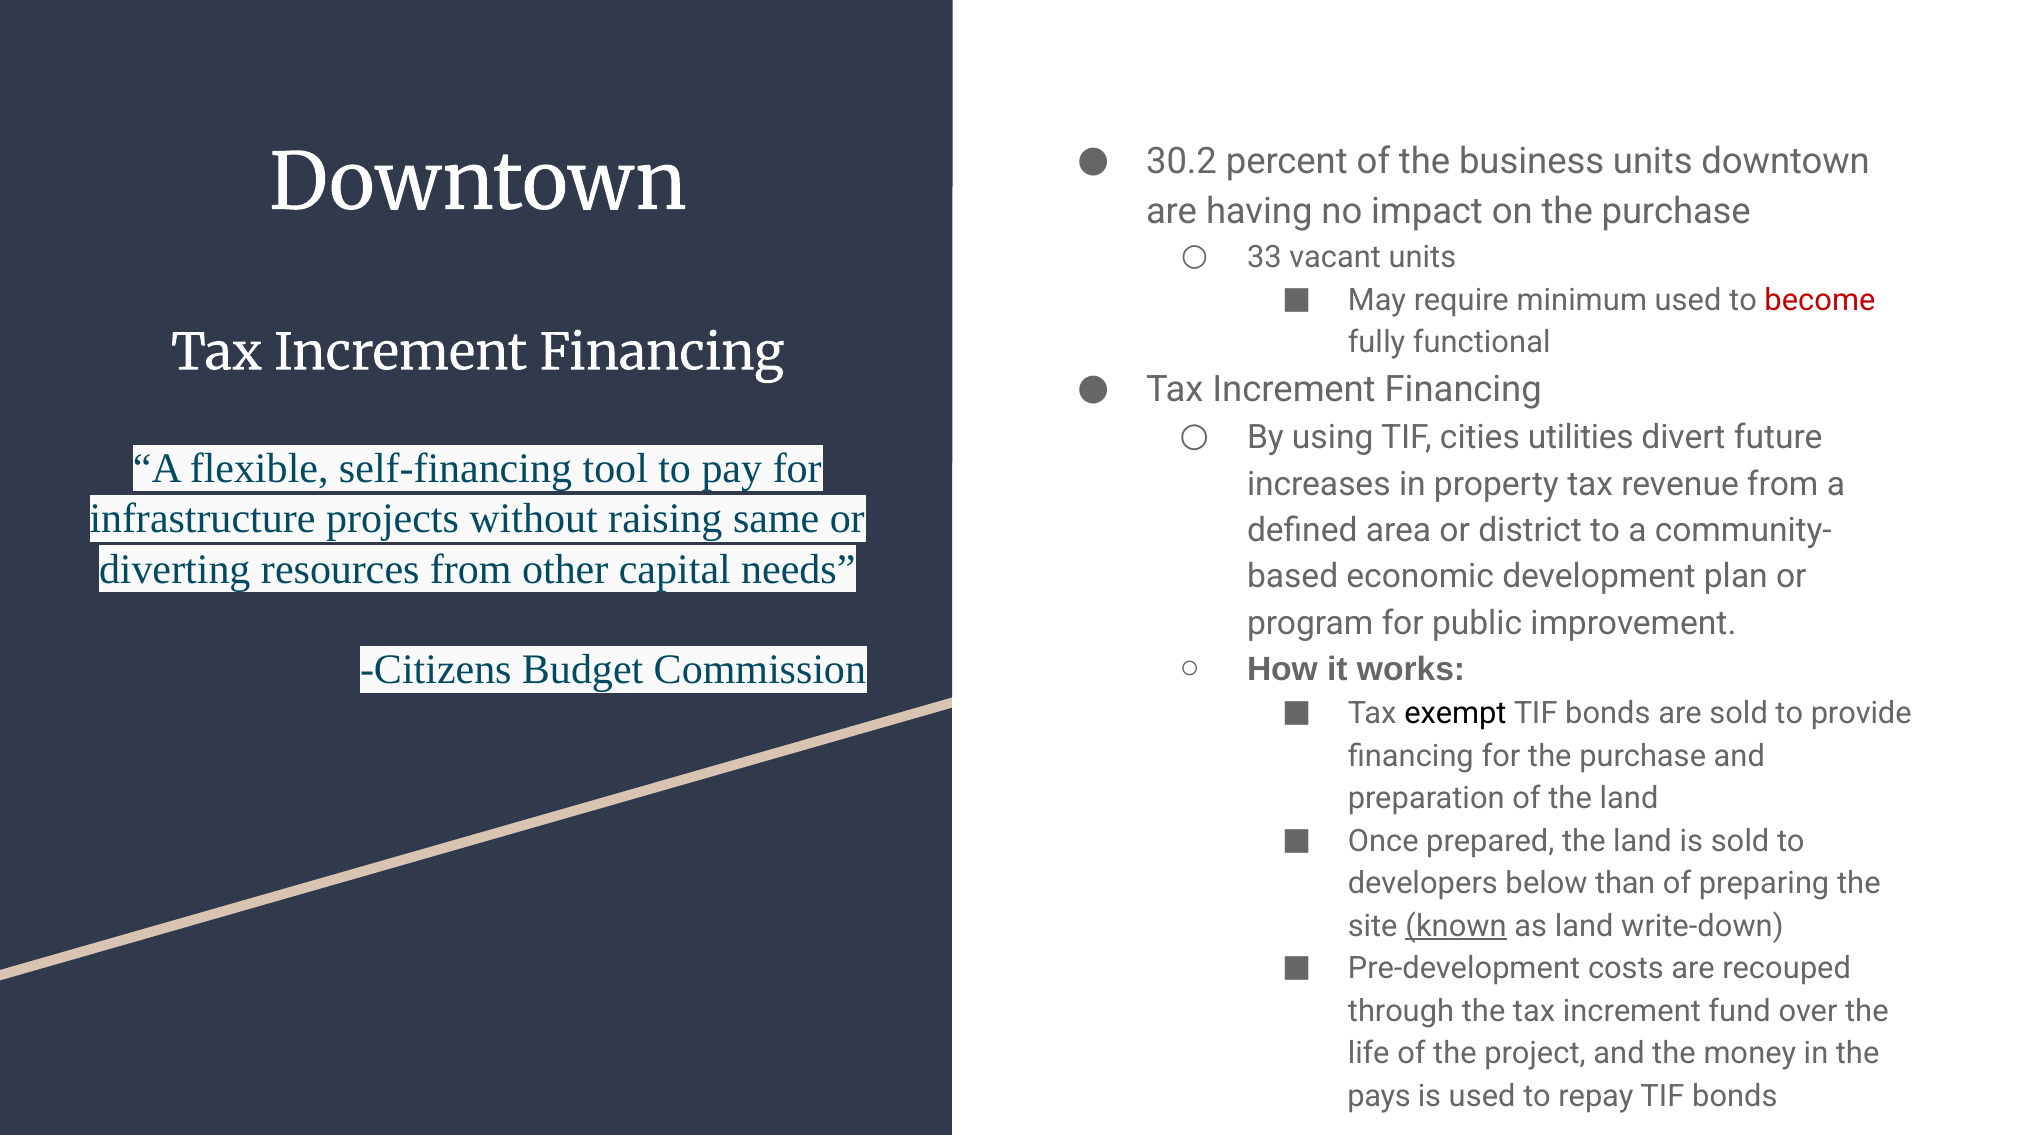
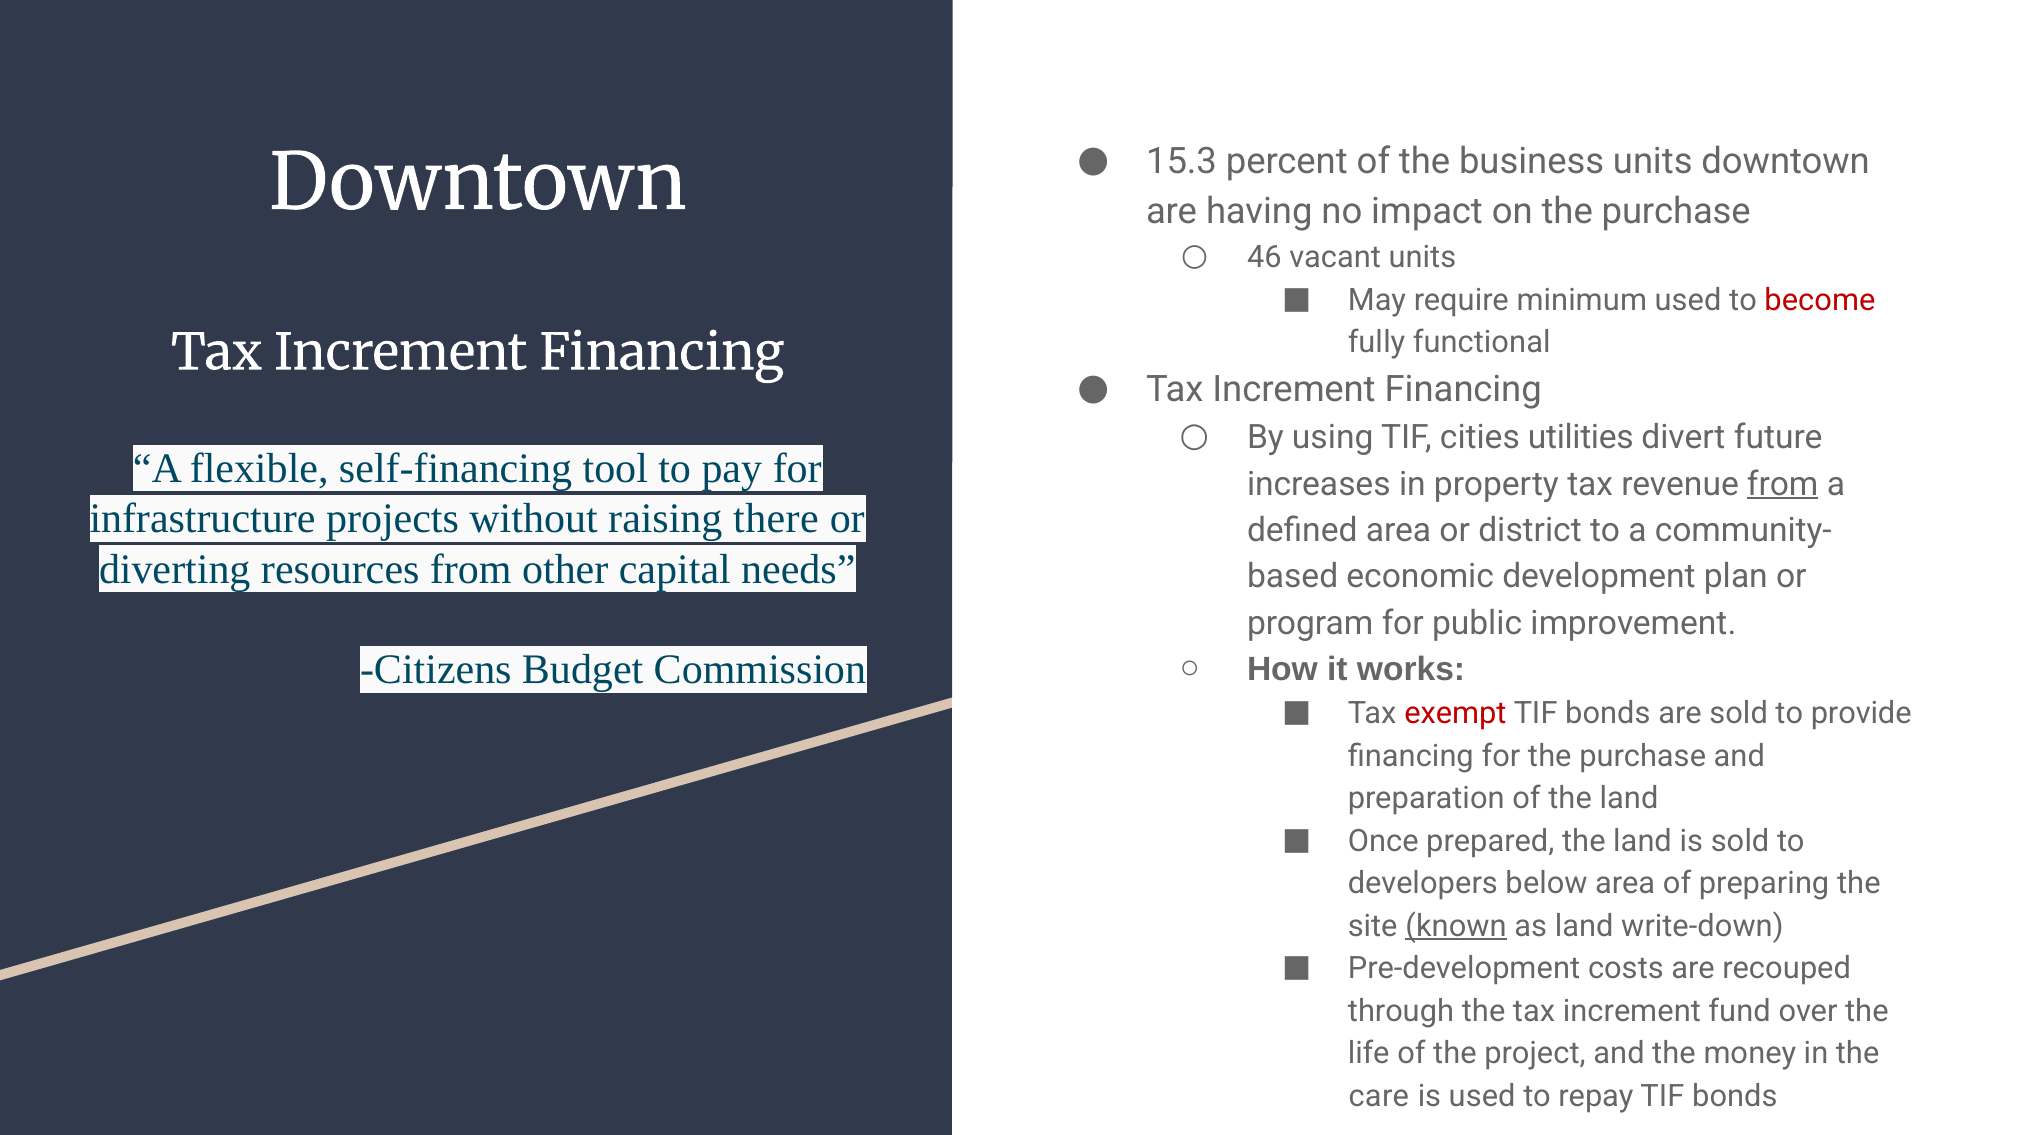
30.2: 30.2 -> 15.3 (1182, 162)
33: 33 -> 46 (1264, 257)
from underline: none -> present (1783, 484)
same: same -> there (776, 519)
exempt colour: black -> red (1455, 714)
below than: than -> area (1625, 884)
pays: pays -> care (1379, 1096)
